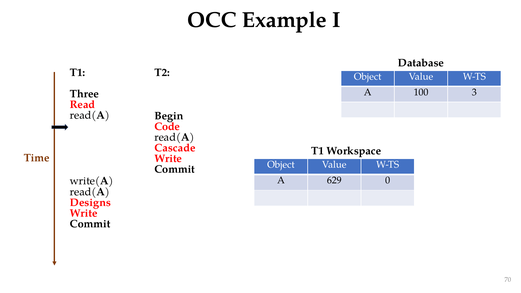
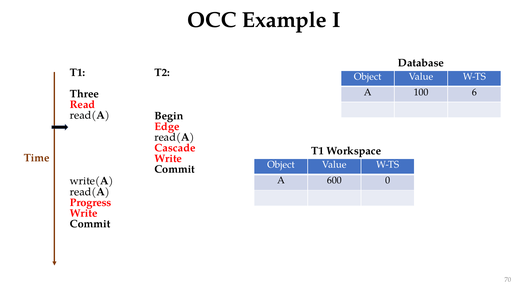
3: 3 -> 6 (474, 92)
Code: Code -> Edge (167, 127)
629: 629 -> 600 (334, 180)
Designs: Designs -> Progress (91, 203)
